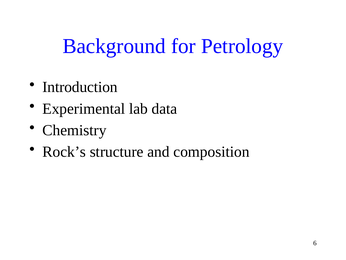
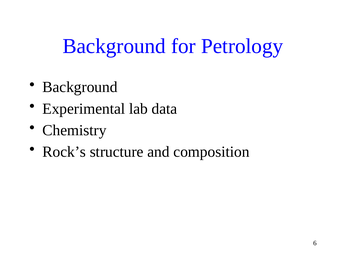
Introduction: Introduction -> Background (80, 87)
